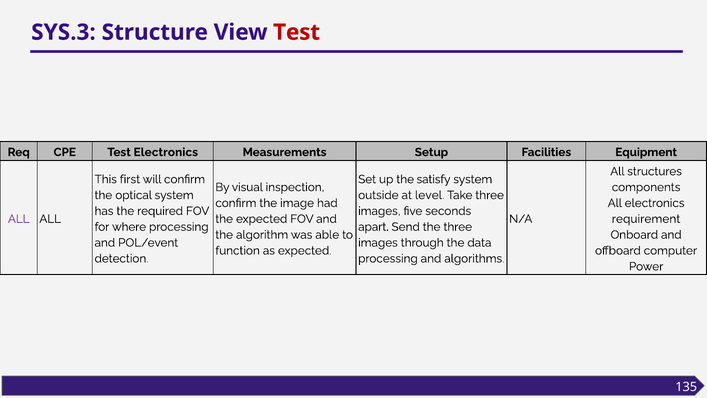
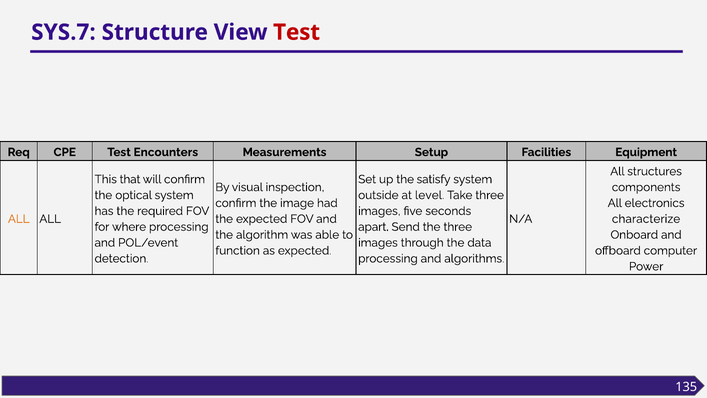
SYS.3: SYS.3 -> SYS.7 (63, 32)
Test Electronics: Electronics -> Encounters (166, 152)
first: first -> that (130, 179)
ALL colour: purple -> orange (19, 219)
requirement: requirement -> characterize (646, 219)
